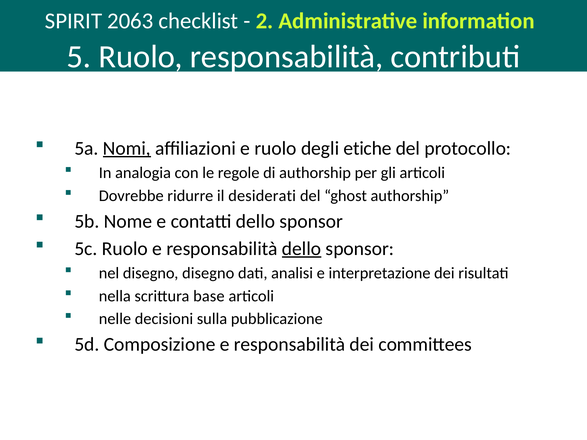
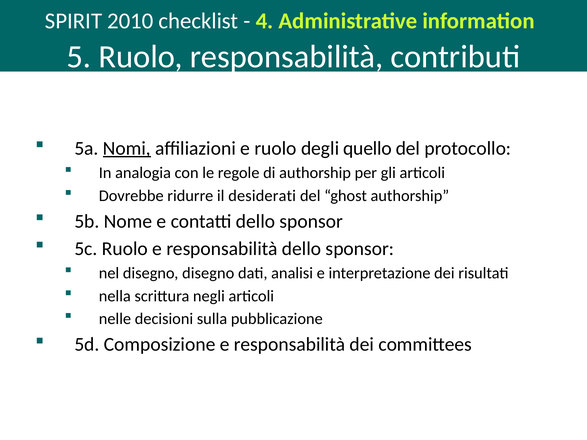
2063: 2063 -> 2010 (130, 21)
2: 2 -> 4 (265, 21)
etiche: etiche -> quello (367, 148)
dello underline: present -> none (302, 249)
base: base -> negli (209, 296)
